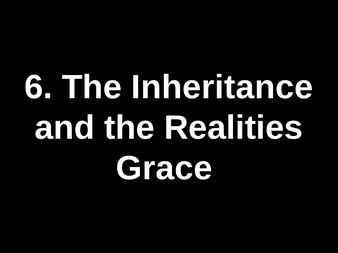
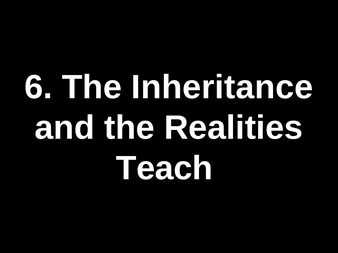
Grace: Grace -> Teach (164, 169)
